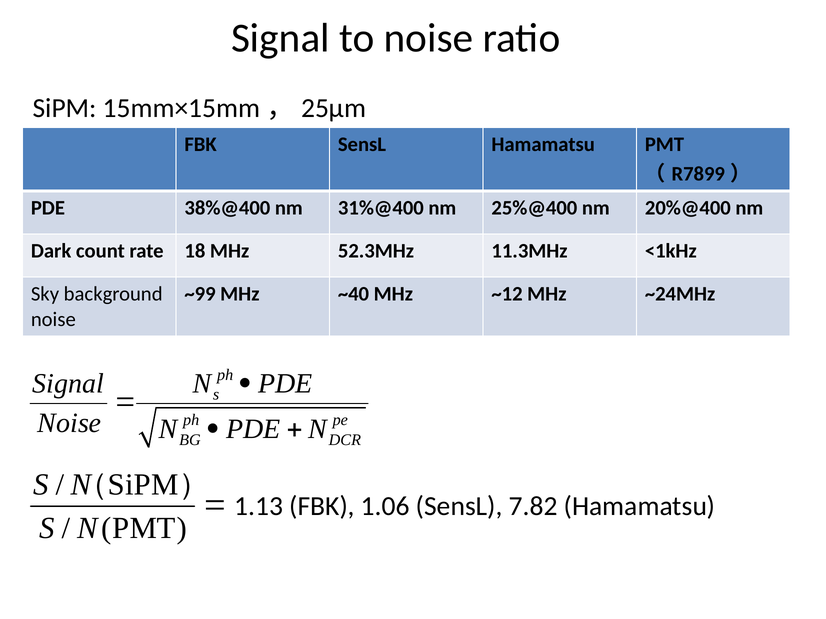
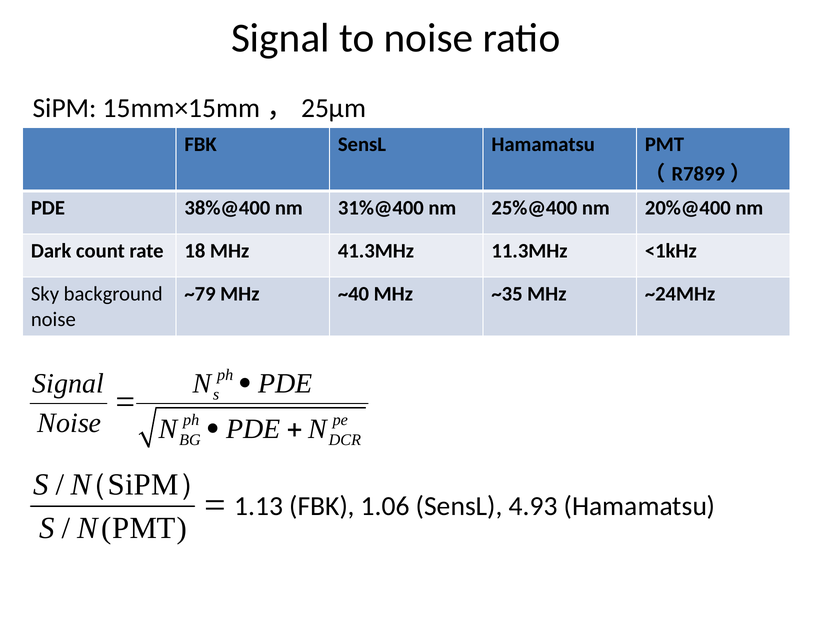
52.3MHz: 52.3MHz -> 41.3MHz (376, 251)
~99: ~99 -> ~79 (200, 294)
~12: ~12 -> ~35 (507, 294)
7.82: 7.82 -> 4.93 (533, 507)
